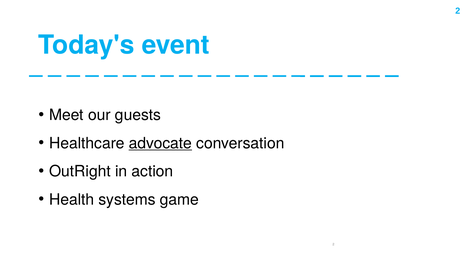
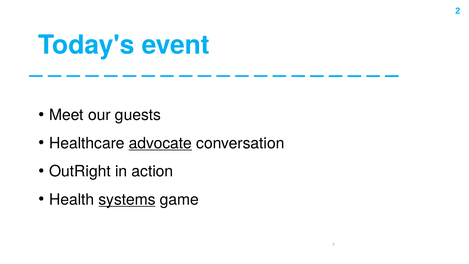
systems underline: none -> present (127, 199)
